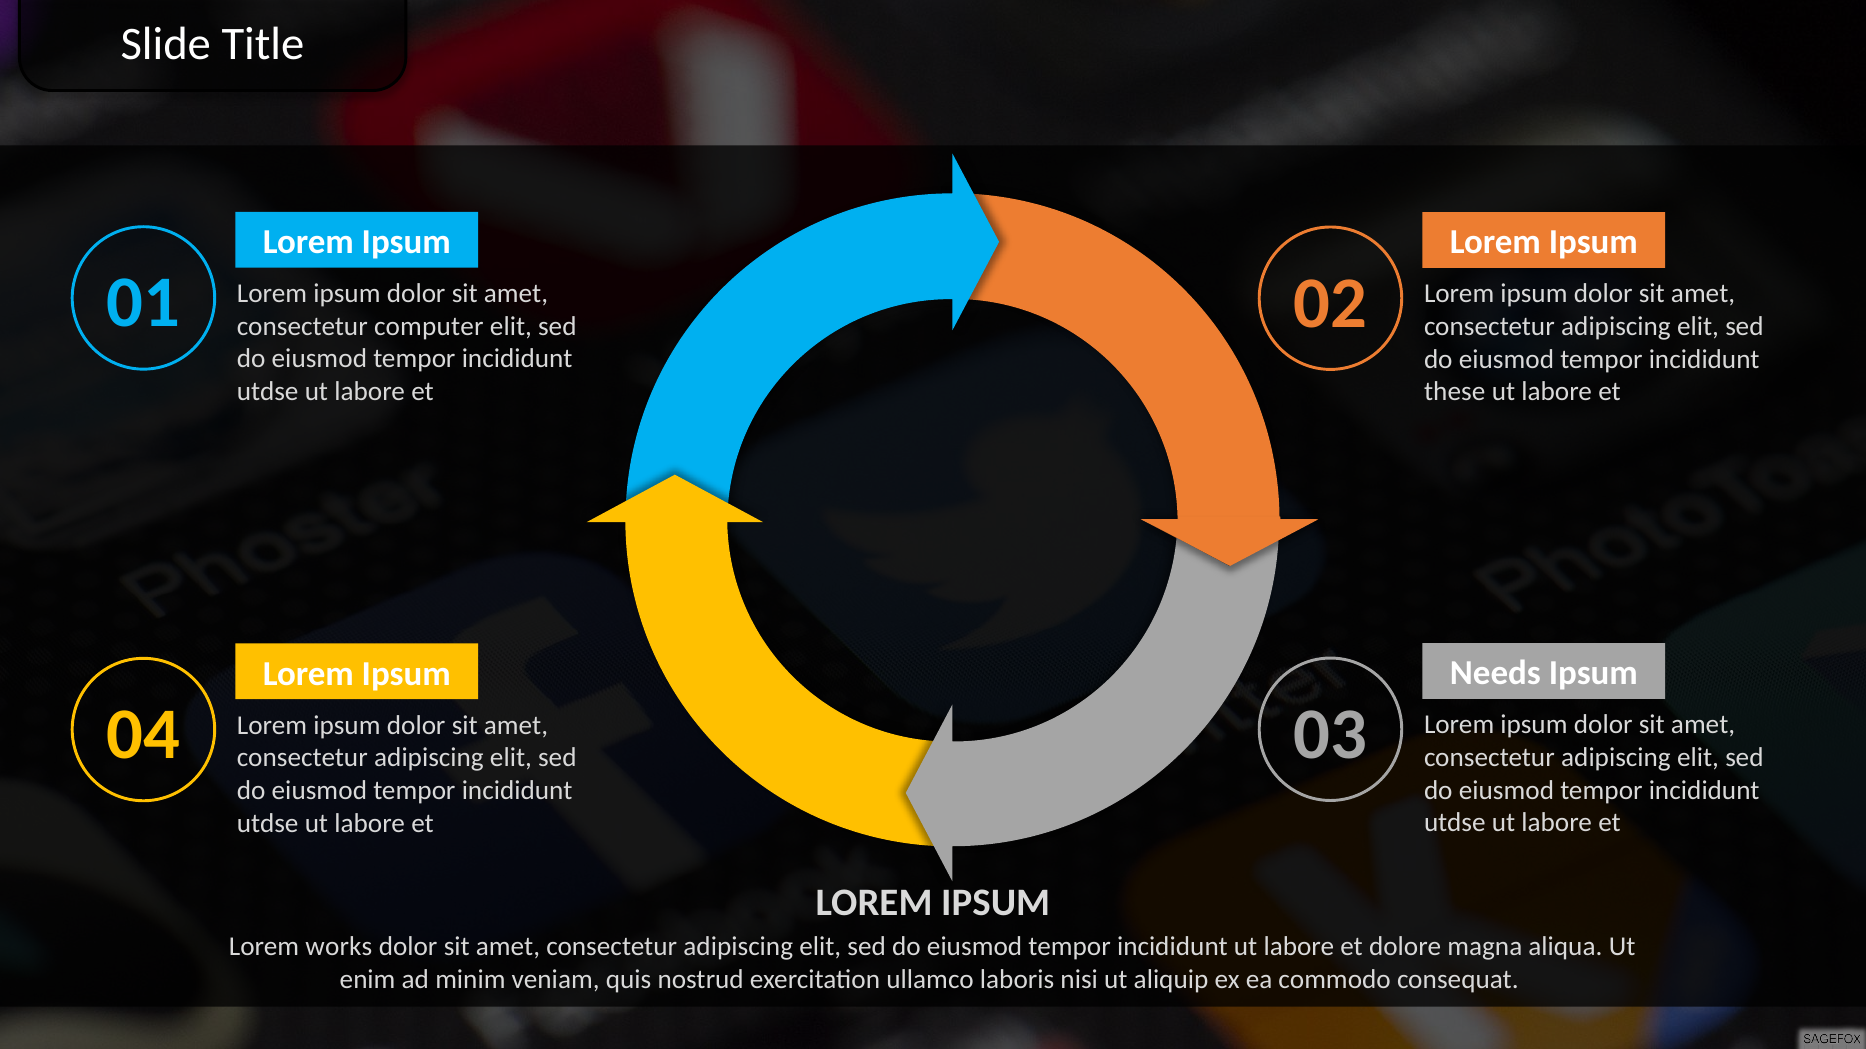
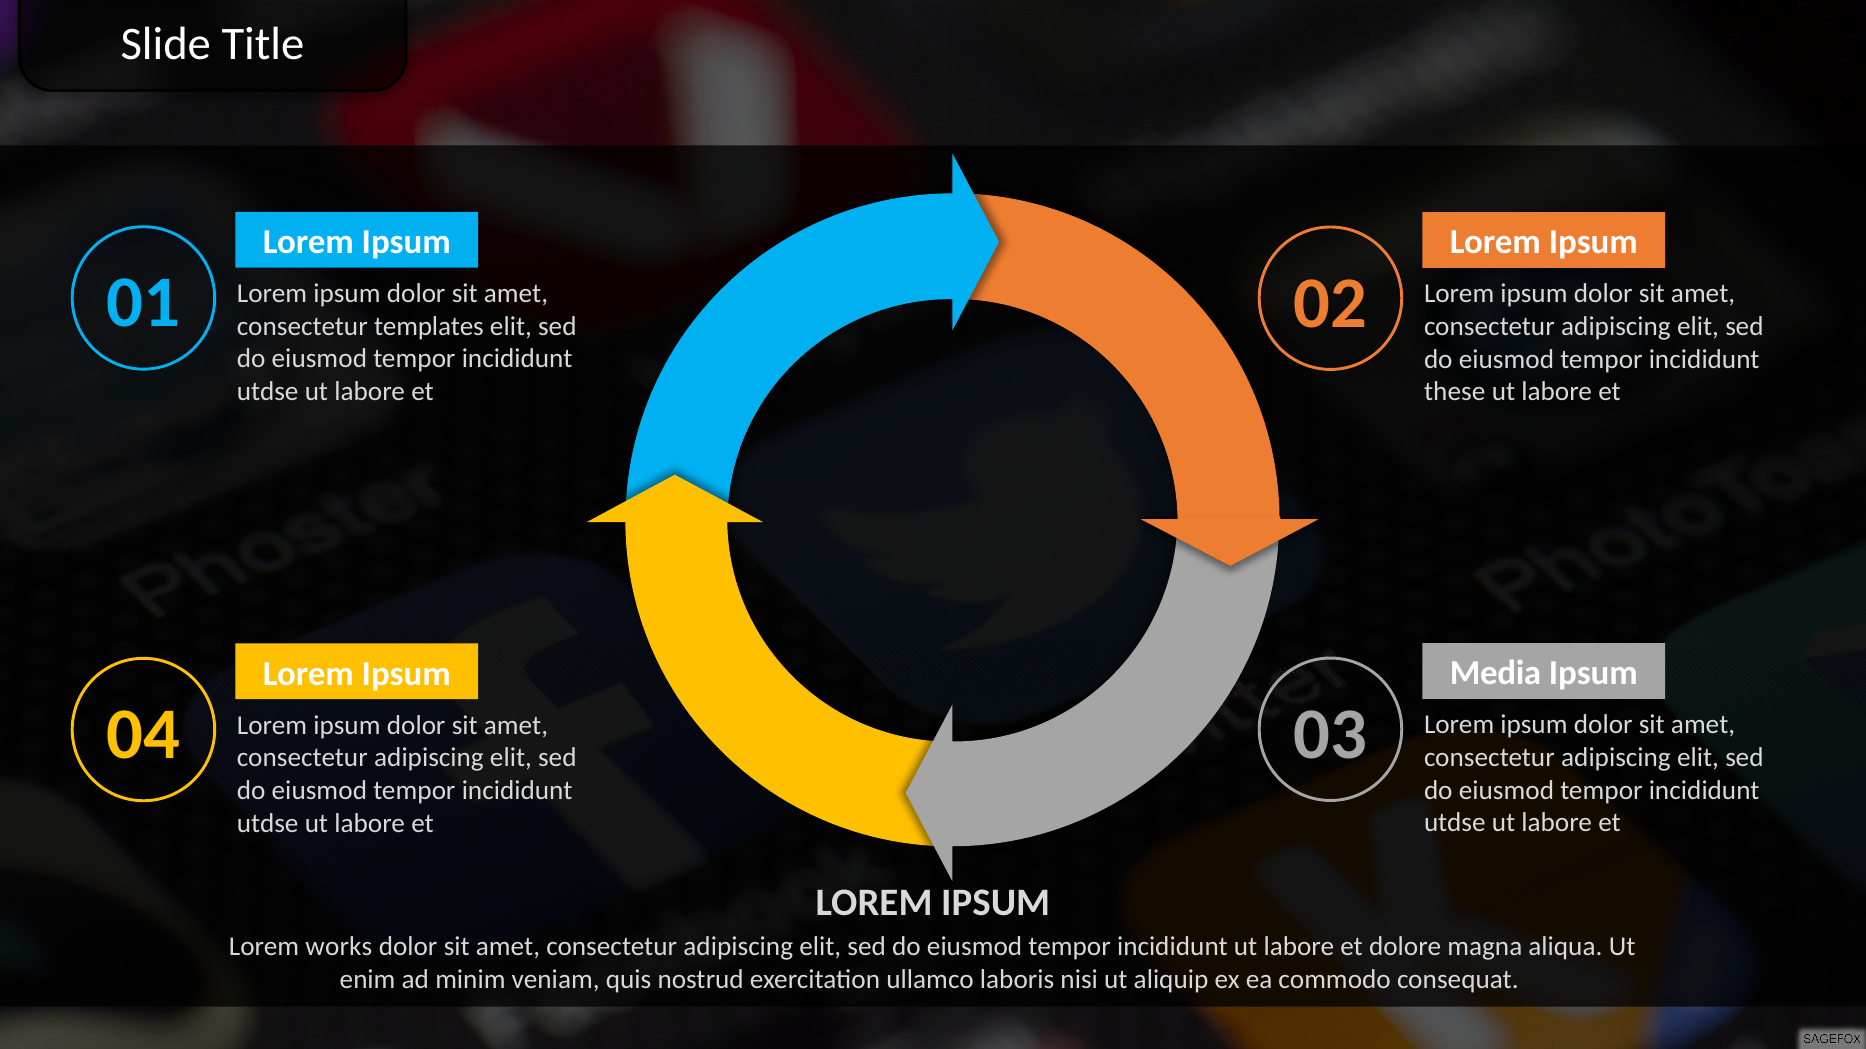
computer: computer -> templates (429, 326)
Needs: Needs -> Media (1496, 674)
